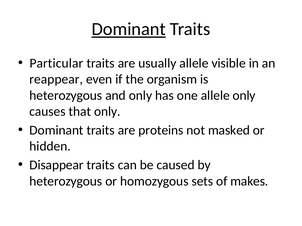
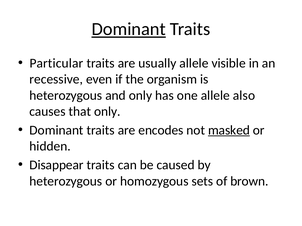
reappear: reappear -> recessive (56, 79)
allele only: only -> also (244, 96)
proteins: proteins -> encodes (161, 130)
masked underline: none -> present (229, 130)
makes: makes -> brown (249, 182)
